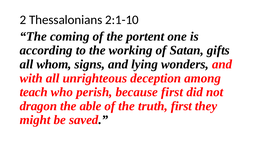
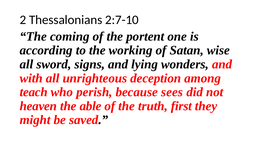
2:1-10: 2:1-10 -> 2:7-10 (122, 20)
gifts: gifts -> wise (218, 50)
whom: whom -> sword (54, 64)
because first: first -> sees (172, 92)
dragon: dragon -> heaven (38, 106)
